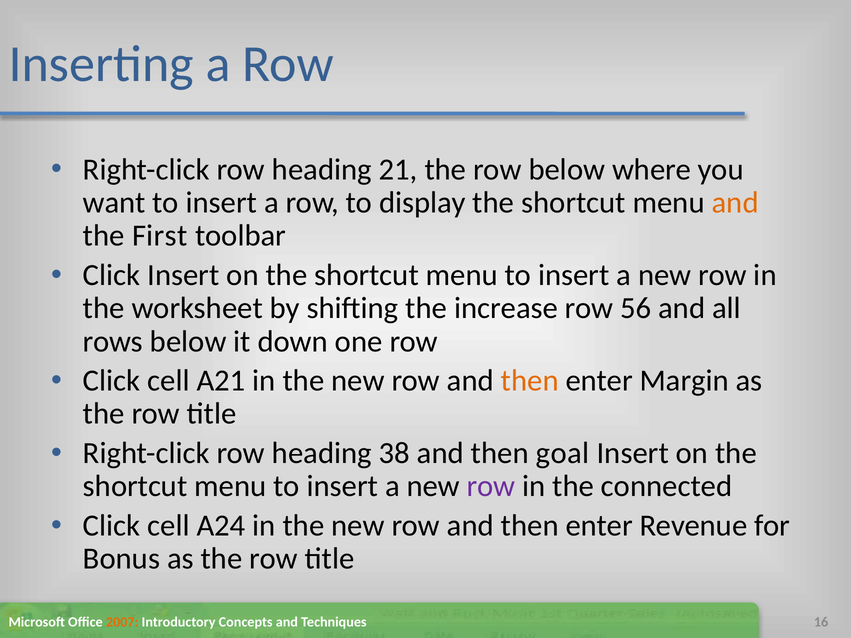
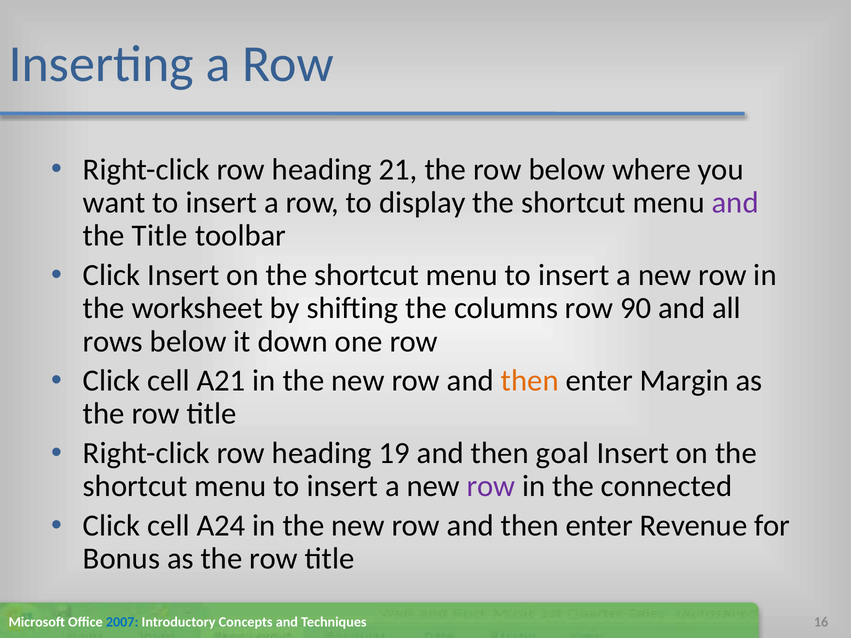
and colour: orange -> purple (735, 203)
the First: First -> Title (160, 236)
increase: increase -> columns (506, 308)
56: 56 -> 90 (636, 308)
38: 38 -> 19 (394, 453)
2007 colour: orange -> blue (122, 622)
